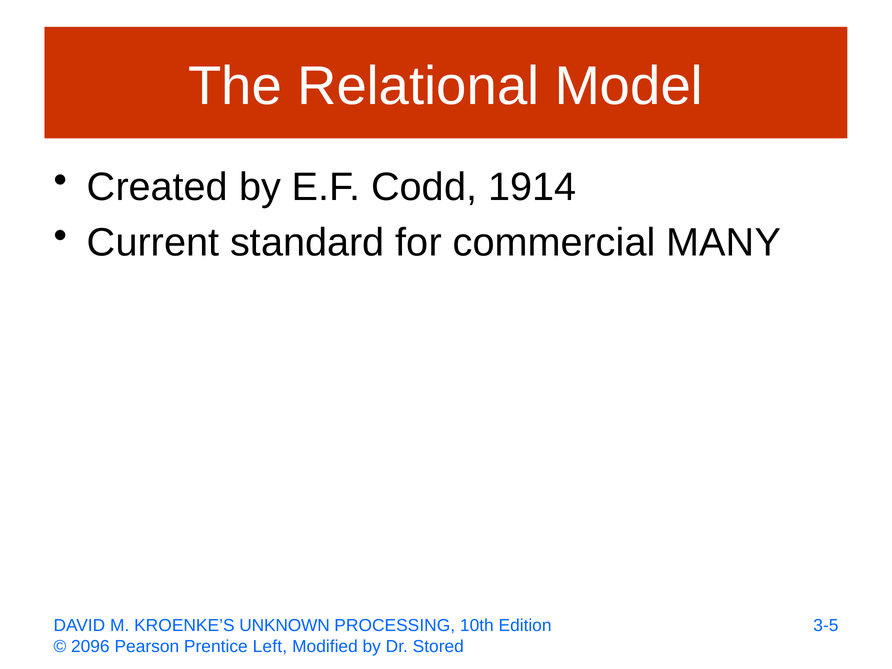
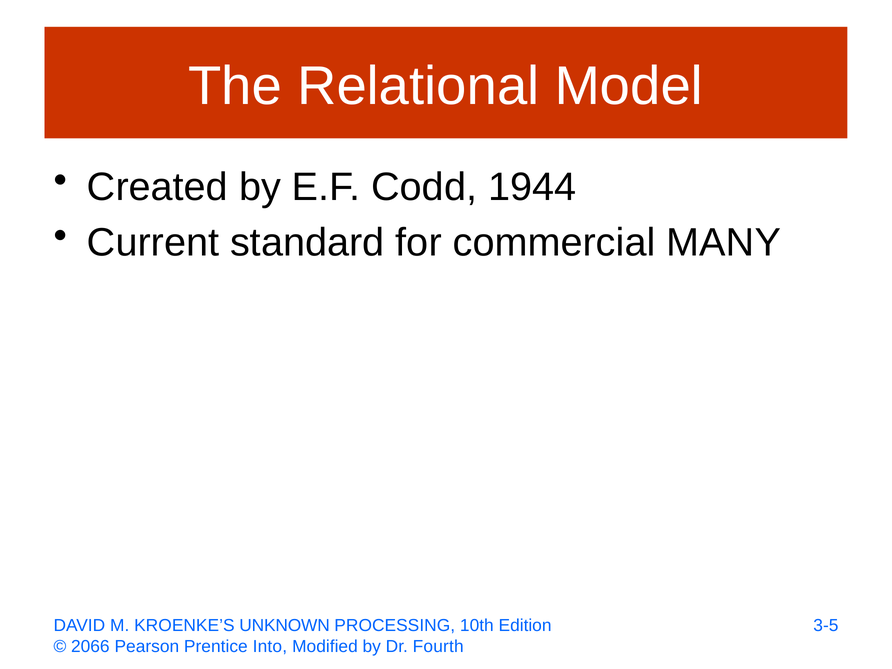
1914: 1914 -> 1944 (532, 187)
2096: 2096 -> 2066 (90, 646)
Left: Left -> Into (270, 646)
Stored: Stored -> Fourth (438, 646)
